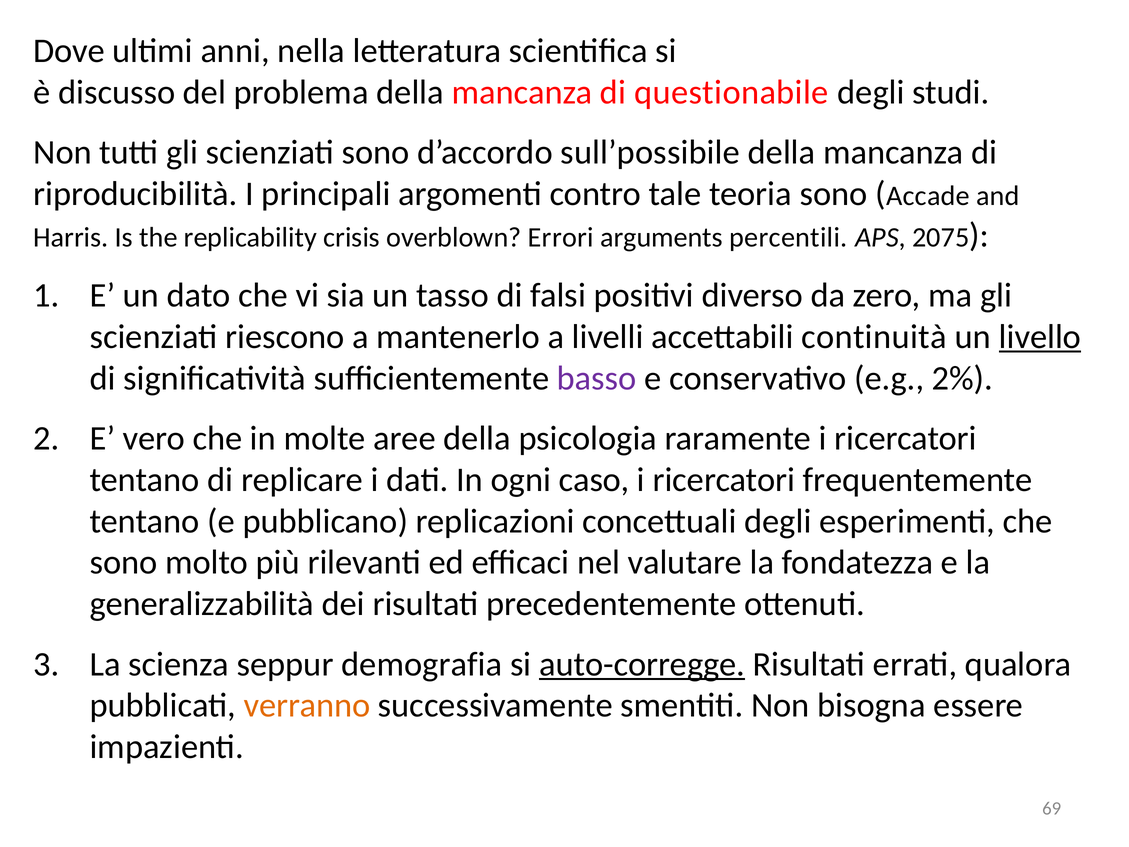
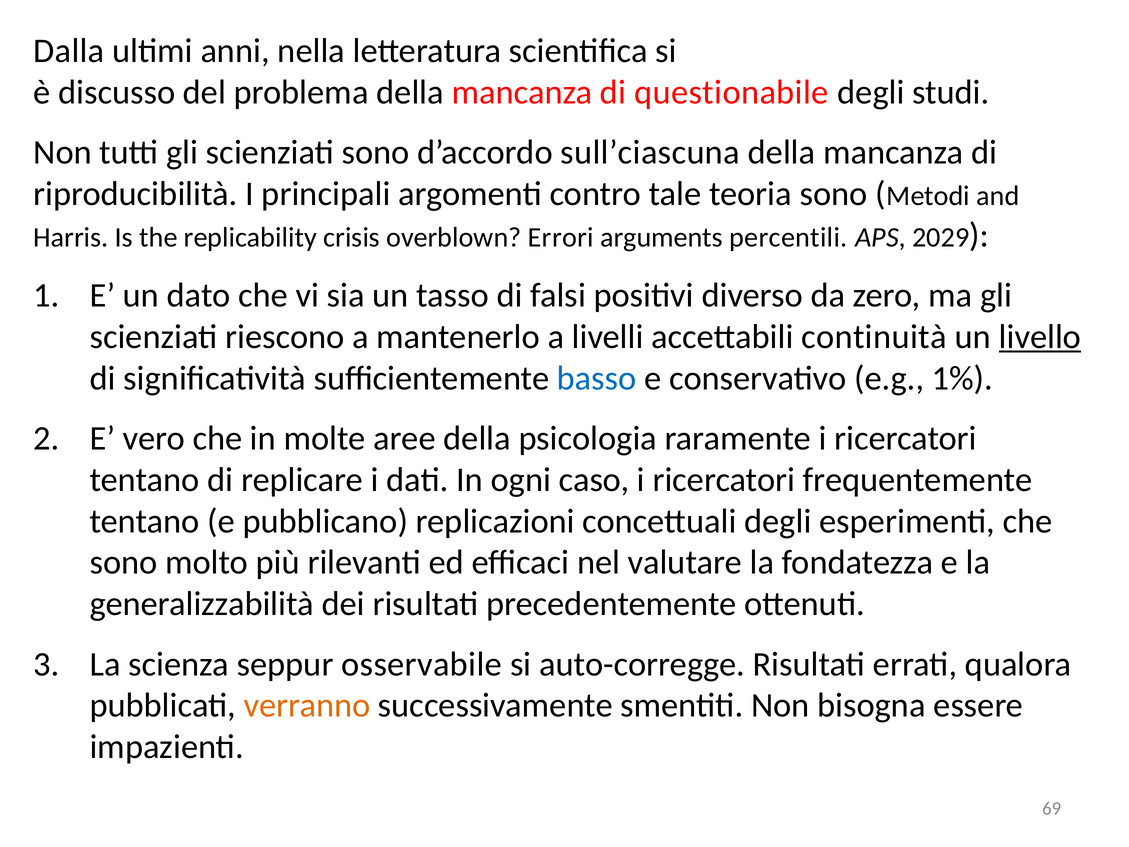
Dove: Dove -> Dalla (69, 51)
sull’possibile: sull’possibile -> sull’ciascuna (650, 152)
Accade: Accade -> Metodi (928, 196)
2075: 2075 -> 2029 (941, 237)
basso colour: purple -> blue (597, 378)
2%: 2% -> 1% (962, 378)
demografia: demografia -> osservabile (422, 664)
auto-corregge underline: present -> none (642, 664)
